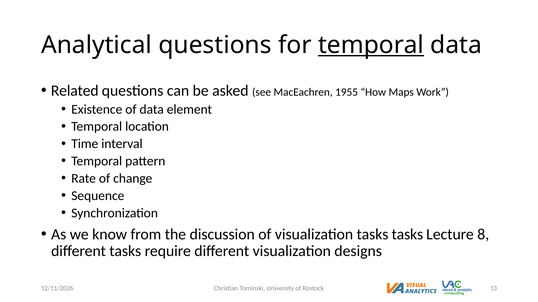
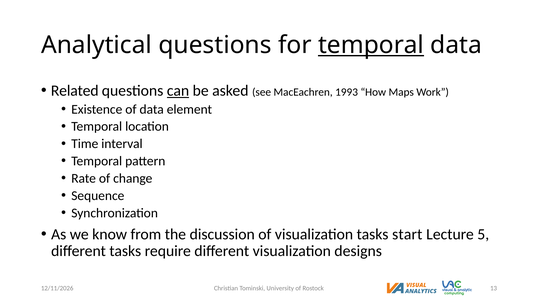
can underline: none -> present (178, 91)
1955: 1955 -> 1993 (347, 92)
tasks tasks: tasks -> start (407, 235)
8: 8 -> 5 (483, 235)
